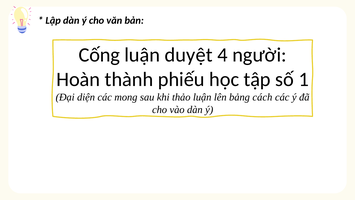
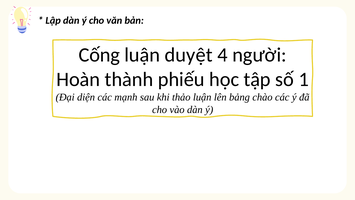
mong: mong -> mạnh (126, 97)
cách: cách -> chào (262, 97)
